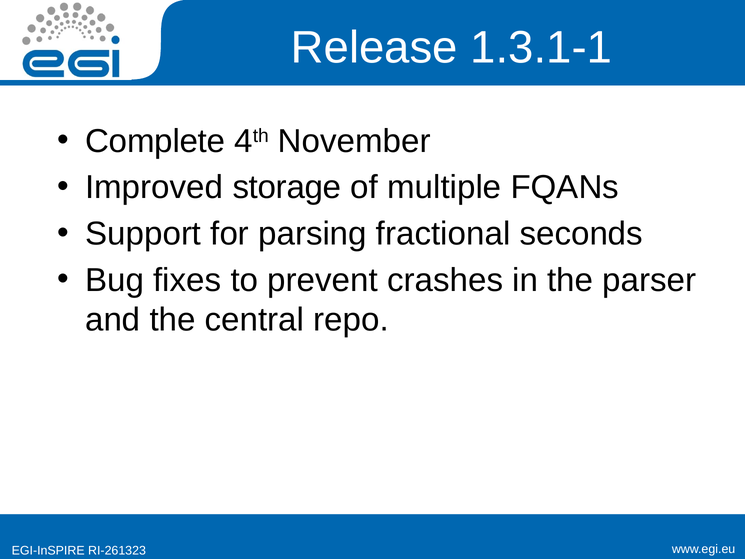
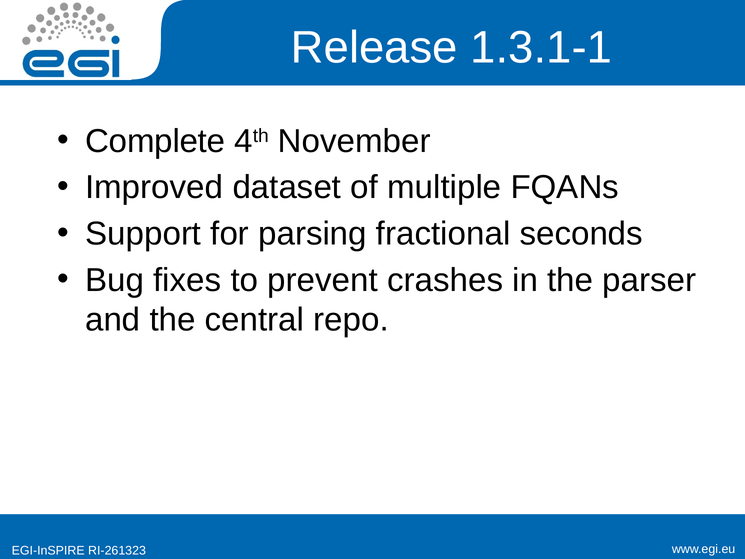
storage: storage -> dataset (287, 187)
